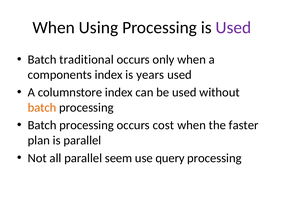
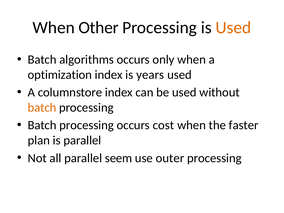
Using: Using -> Other (99, 27)
Used colour: purple -> orange (233, 27)
traditional: traditional -> algorithms (87, 60)
components: components -> optimization (60, 75)
query: query -> outer (170, 158)
